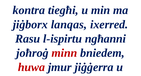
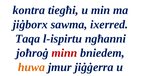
lanqas: lanqas -> sawma (69, 24)
Rasu: Rasu -> Taqa (28, 39)
huwa colour: red -> orange (31, 67)
